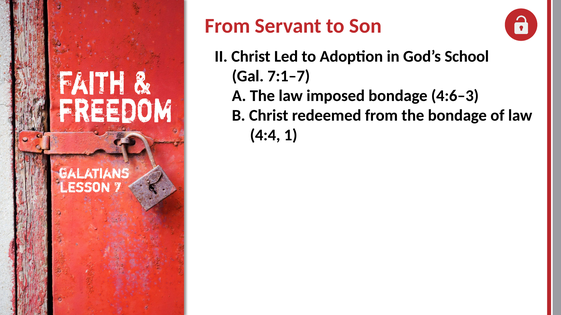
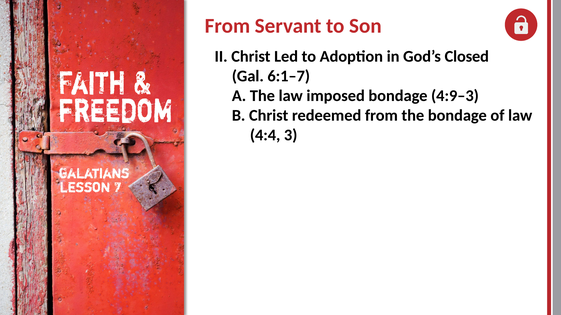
School: School -> Closed (467, 57)
7:1–7: 7:1–7 -> 6:1–7 (289, 76)
4:6–3: 4:6–3 -> 4:9–3 (455, 96)
1: 1 -> 3 (291, 135)
